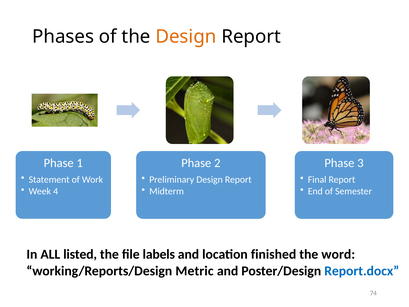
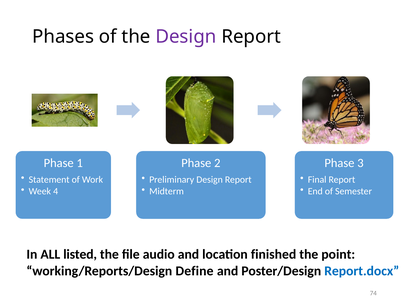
Design colour: orange -> purple (186, 37)
labels: labels -> audio (159, 254)
word: word -> point (338, 254)
Metric: Metric -> Define (195, 271)
